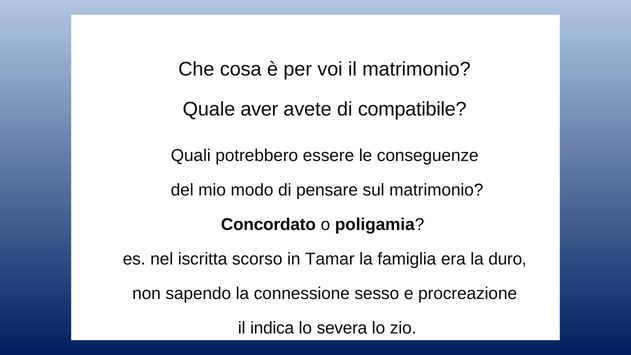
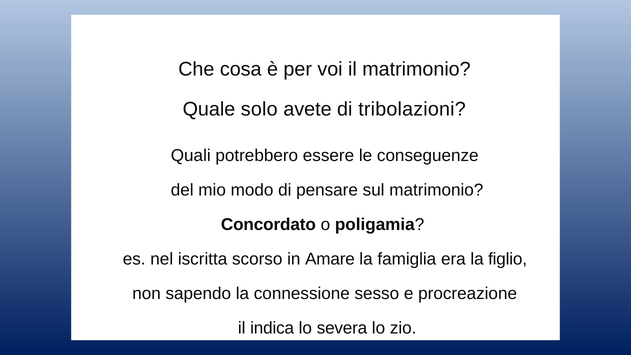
aver: aver -> solo (259, 109)
compatibile: compatibile -> tribolazioni (412, 109)
Tamar: Tamar -> Amare (330, 259)
duro: duro -> figlio (508, 259)
